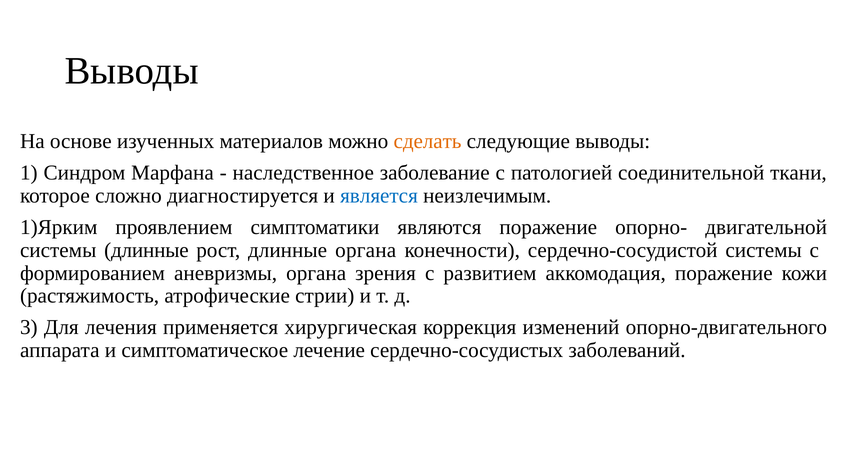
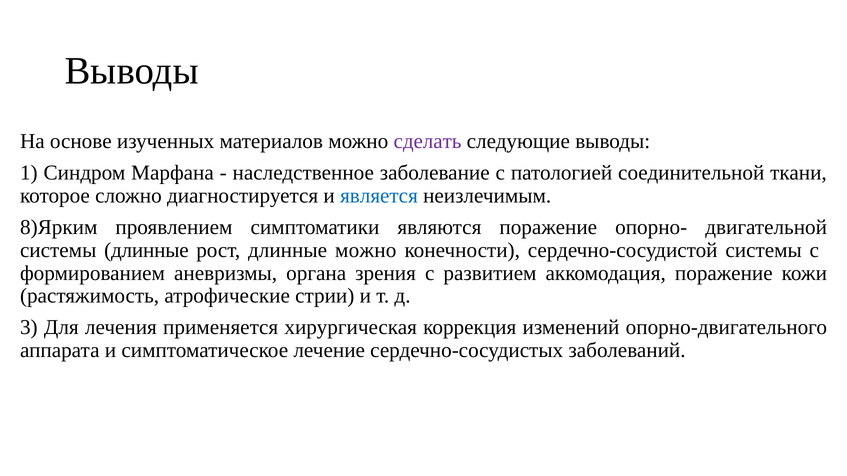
сделать colour: orange -> purple (428, 141)
1)Ярким: 1)Ярким -> 8)Ярким (59, 228)
длинные органа: органа -> можно (366, 250)
